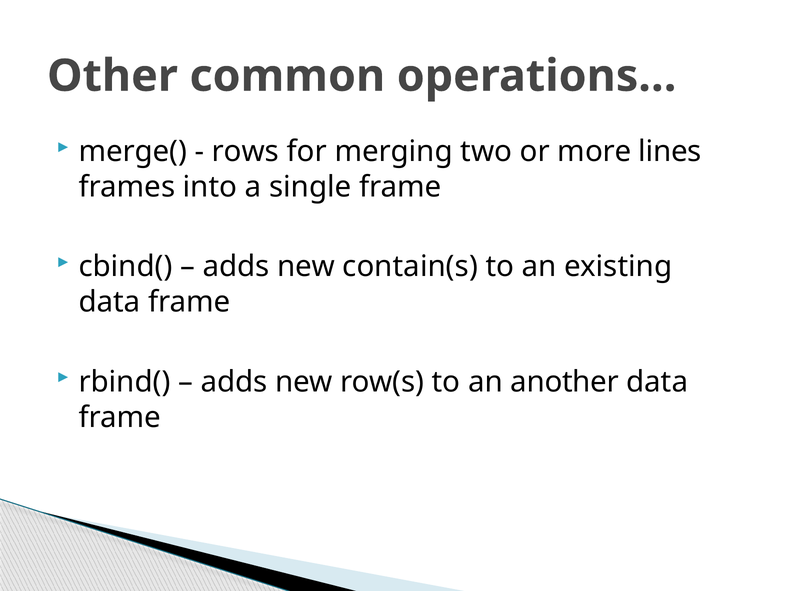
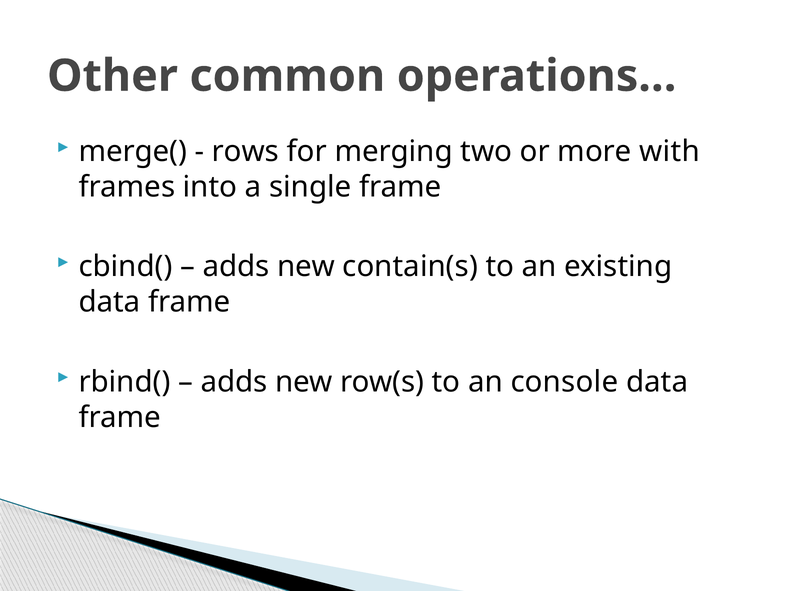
lines: lines -> with (670, 151)
another: another -> console (564, 381)
